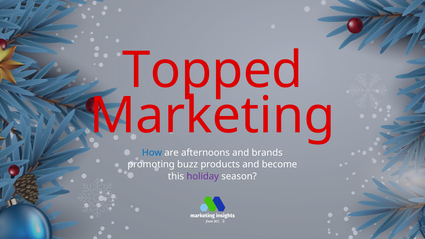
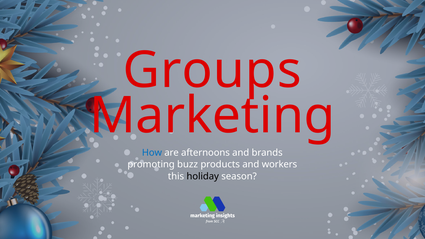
Topped: Topped -> Groups (212, 71)
become: become -> workers (279, 165)
holiday colour: purple -> black (203, 176)
